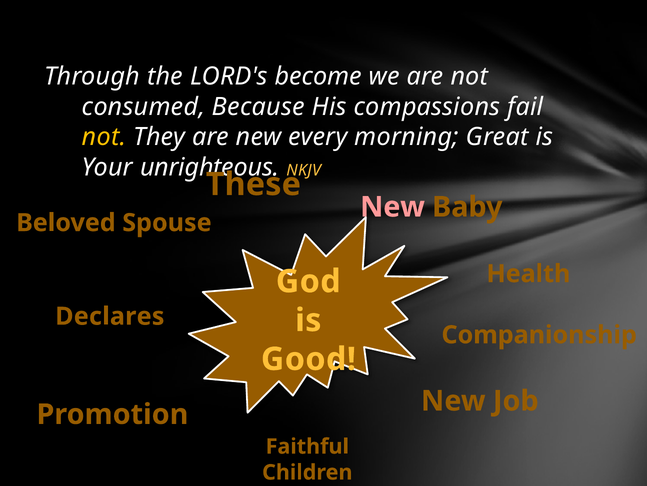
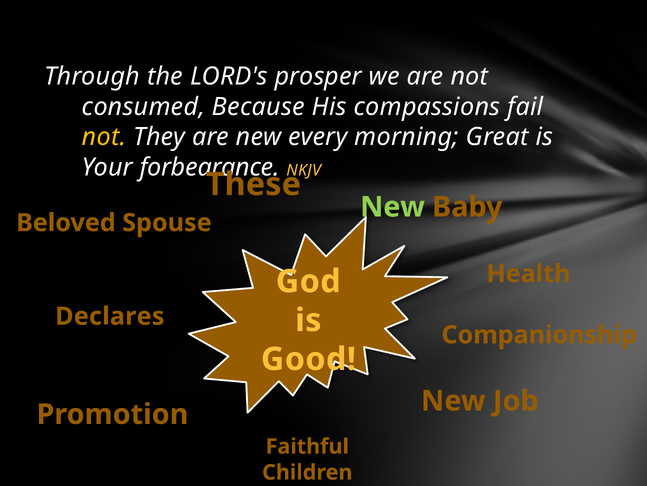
become: become -> prosper (318, 76)
unrighteous: unrighteous -> forbearance (210, 167)
New colour: pink -> light green (392, 207)
